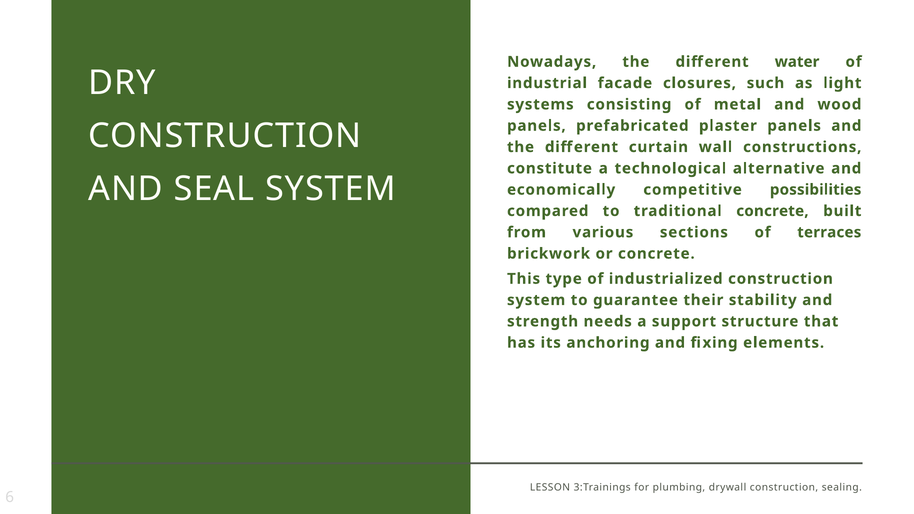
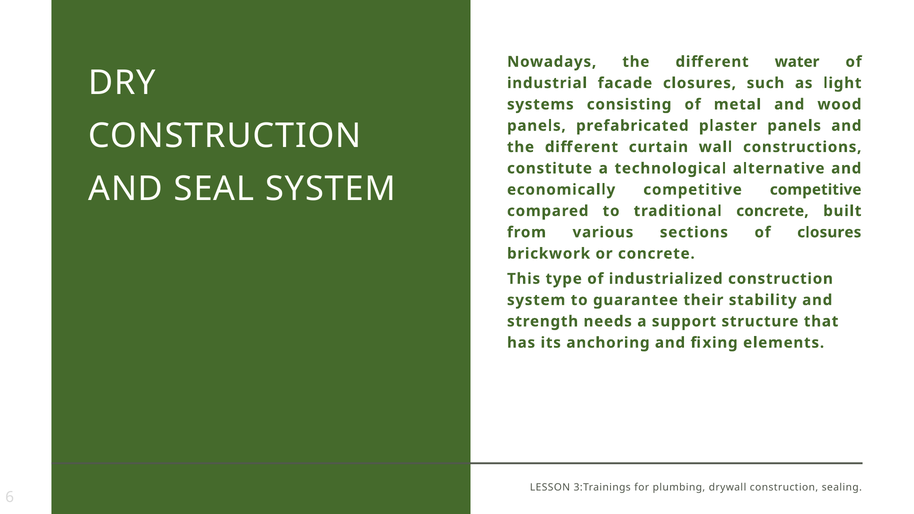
competitive possibilities: possibilities -> competitive (816, 190)
of terraces: terraces -> closures (829, 232)
